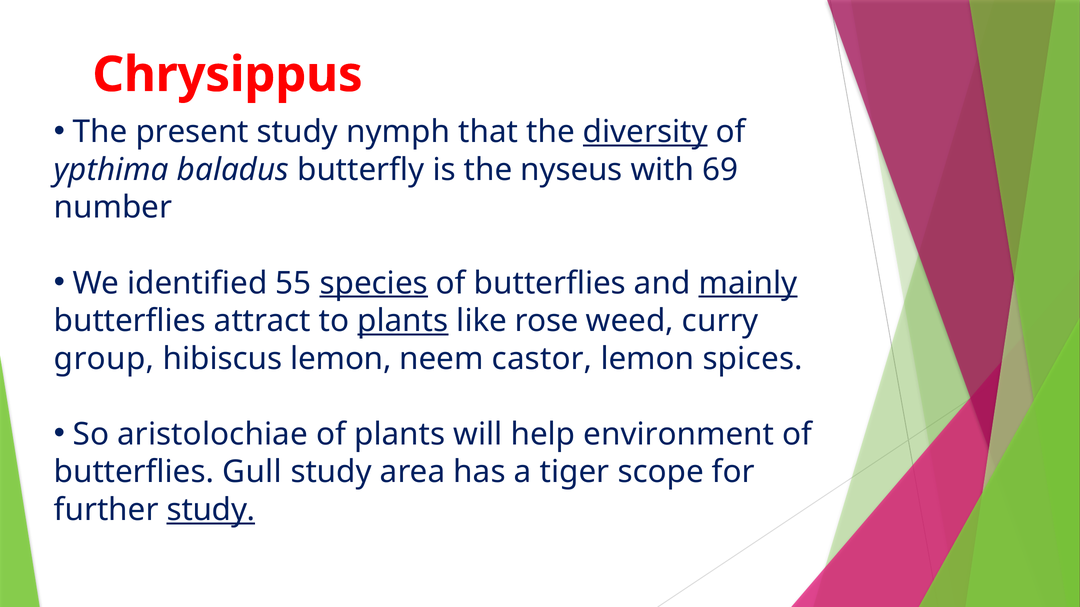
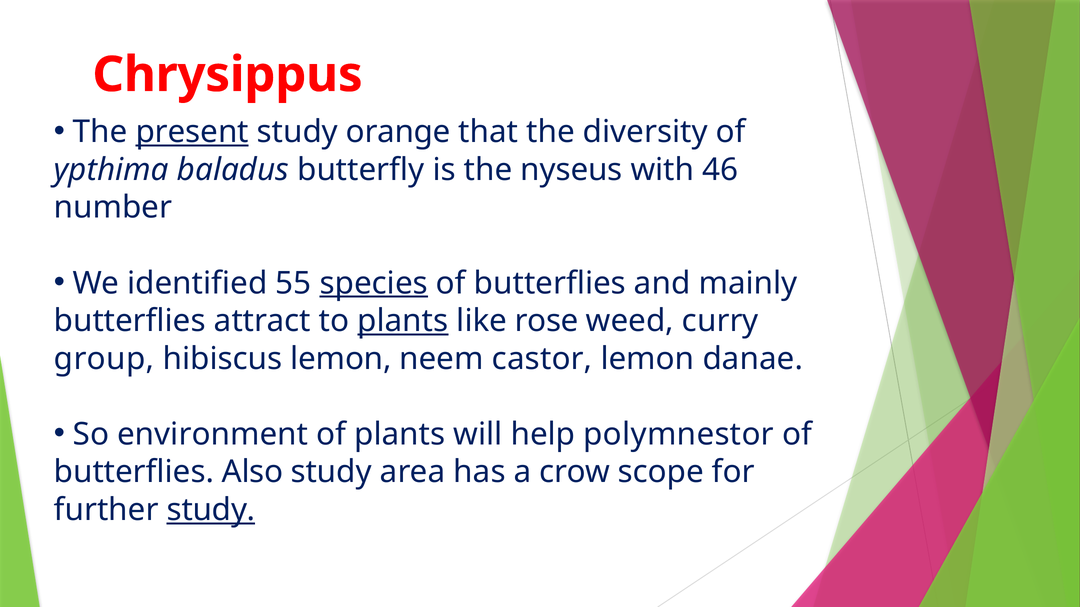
present underline: none -> present (192, 132)
nymph: nymph -> orange (398, 132)
diversity underline: present -> none (645, 132)
69: 69 -> 46 (720, 170)
mainly underline: present -> none (748, 283)
spices: spices -> danae (753, 359)
aristolochiae: aristolochiae -> environment (213, 435)
environment: environment -> polymnestor (679, 435)
Gull: Gull -> Also (253, 472)
tiger: tiger -> crow (575, 472)
